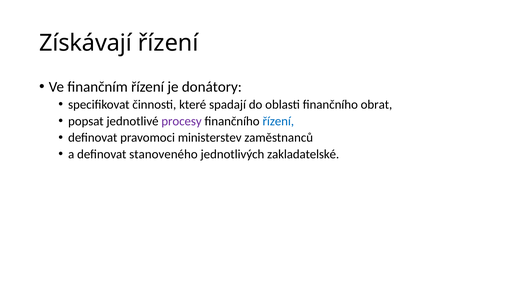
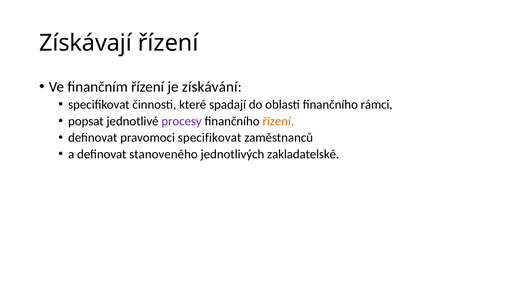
donátory: donátory -> získávání (212, 87)
obrat: obrat -> rámci (377, 105)
řízení colour: blue -> orange (278, 121)
pravomoci ministerstev: ministerstev -> specifikovat (210, 138)
